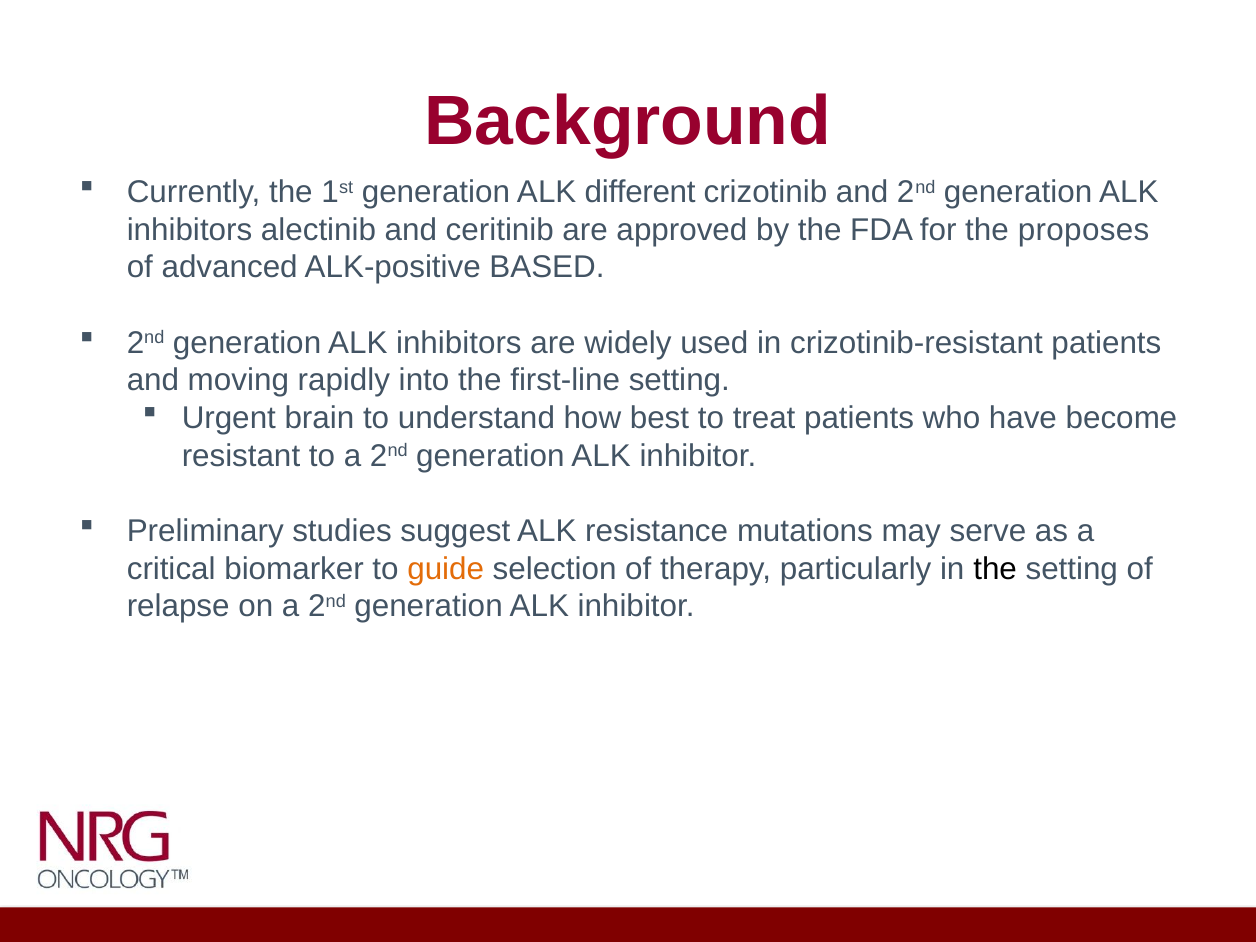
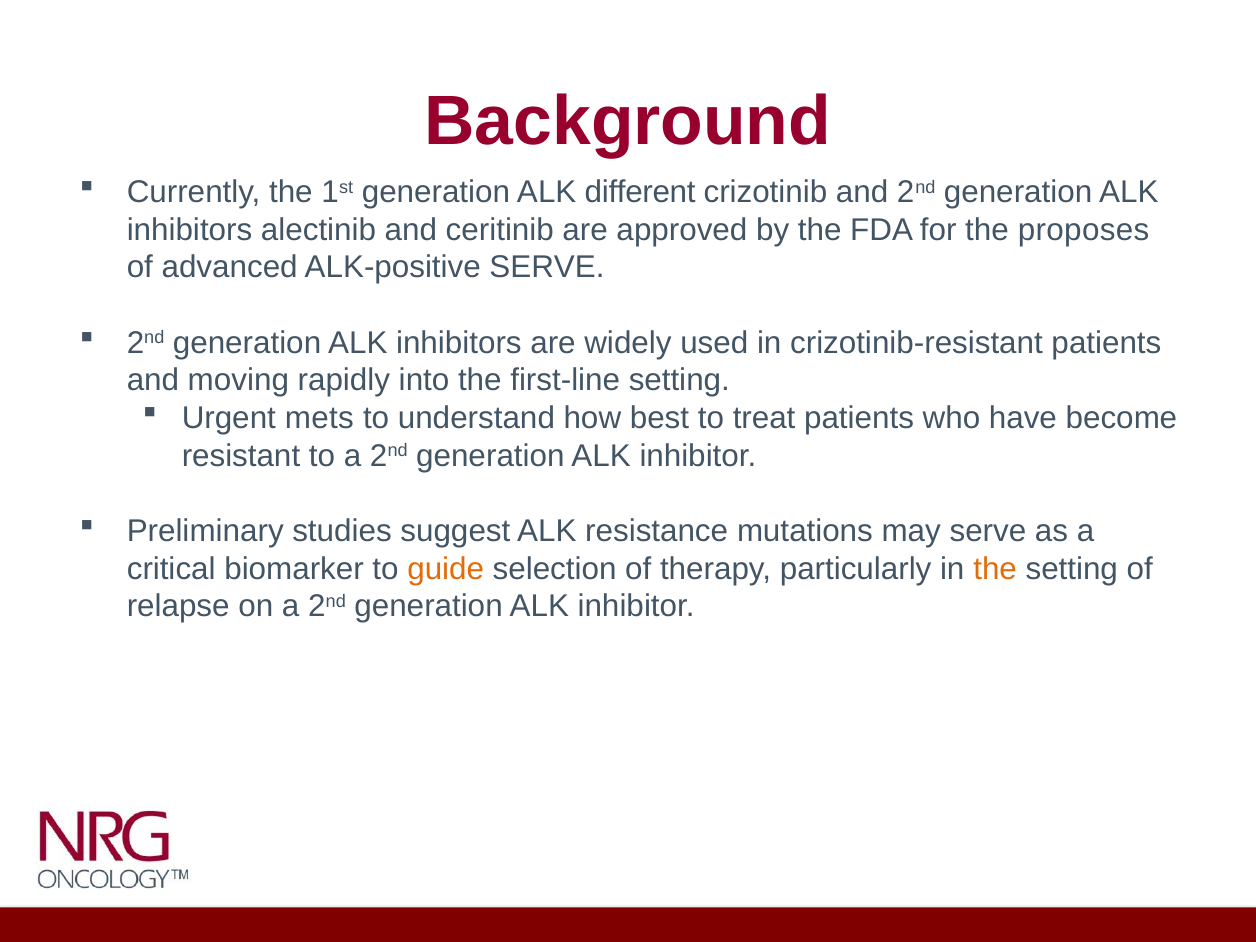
ALK-positive BASED: BASED -> SERVE (547, 267)
brain: brain -> mets (319, 418)
the colour: black -> orange (995, 569)
